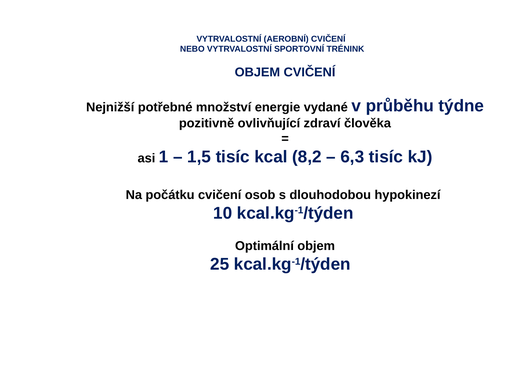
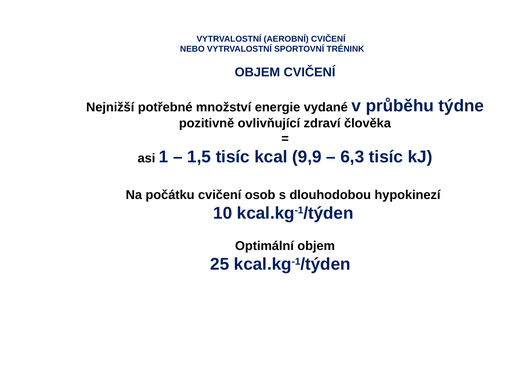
8,2: 8,2 -> 9,9 (307, 157)
